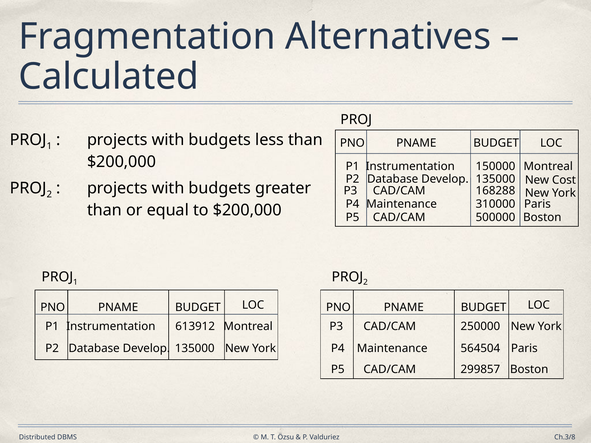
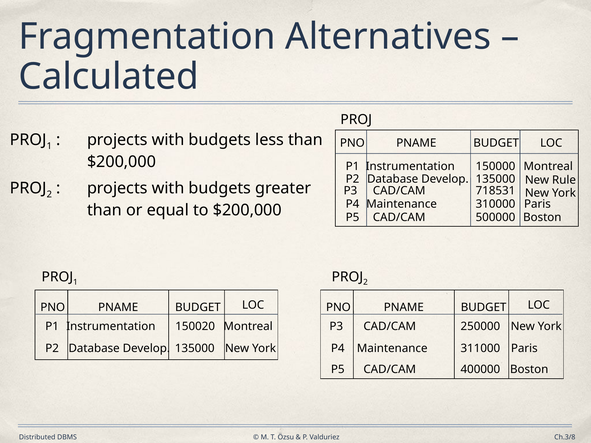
Cost: Cost -> Rule (564, 180)
168288: 168288 -> 718531 (495, 191)
613912: 613912 -> 150020 (195, 326)
564504: 564504 -> 311000 (480, 349)
299857: 299857 -> 400000 (480, 369)
